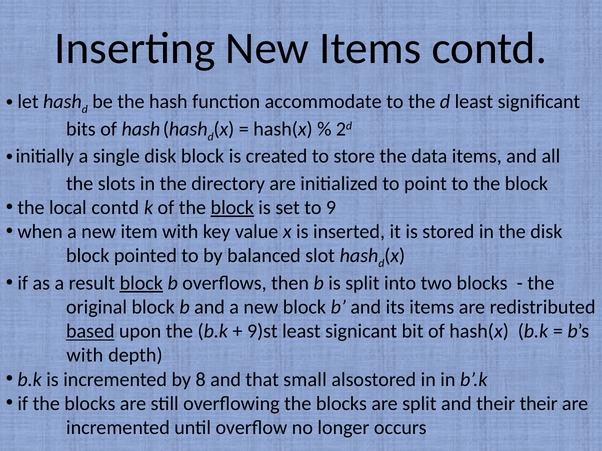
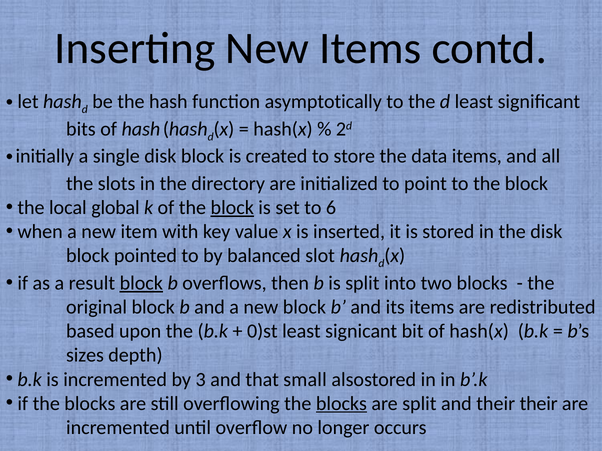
accommodate: accommodate -> asymptotically (323, 102)
local contd: contd -> global (115, 208)
9: 9 -> 6 (331, 208)
based underline: present -> none (90, 332)
9)st: 9)st -> 0)st (262, 332)
with: with -> sizes (85, 356)
8: 8 -> 3 (201, 380)
blocks underline: none -> present (341, 404)
